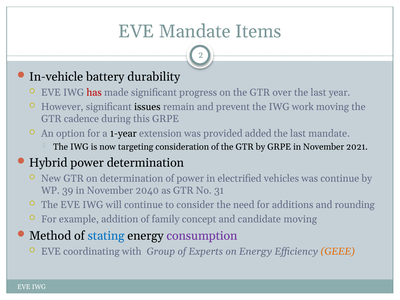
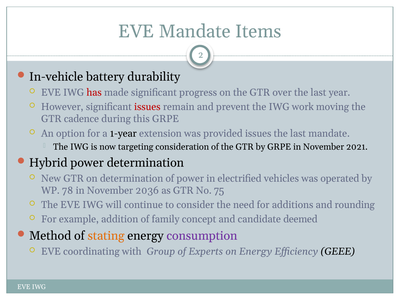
issues colour: black -> red (147, 107)
provided added: added -> issues (258, 133)
was continue: continue -> operated (340, 178)
39: 39 -> 78 (68, 190)
2040: 2040 -> 2036 (147, 190)
31: 31 -> 75 (219, 190)
candidate moving: moving -> deemed (300, 219)
stating colour: blue -> orange (106, 236)
GEEE colour: orange -> black (338, 251)
